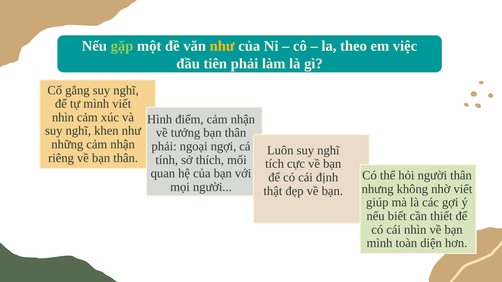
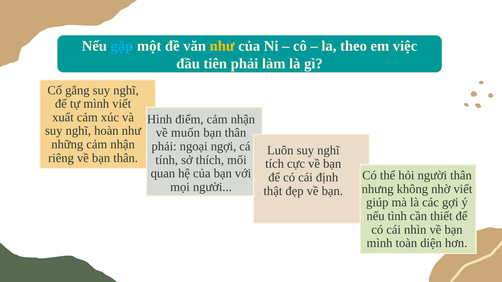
gặp colour: light green -> light blue (122, 46)
nhìn: nhìn -> xuất (63, 117)
khen: khen -> hoàn (106, 131)
tưởng: tưởng -> muốn (185, 133)
biết: biết -> tình (397, 216)
